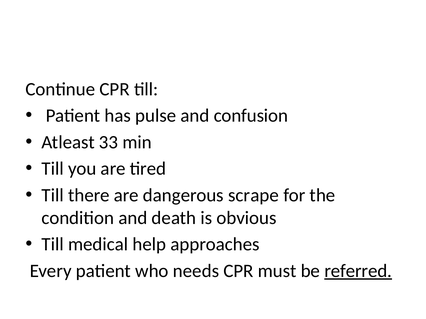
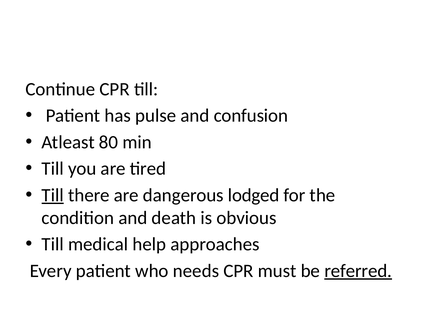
33: 33 -> 80 (109, 142)
Till underline: none -> present (53, 196)
scrape: scrape -> lodged (254, 196)
